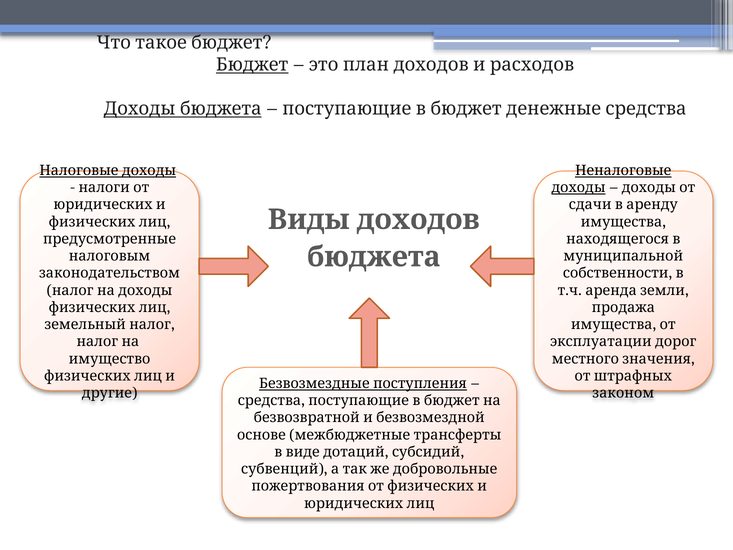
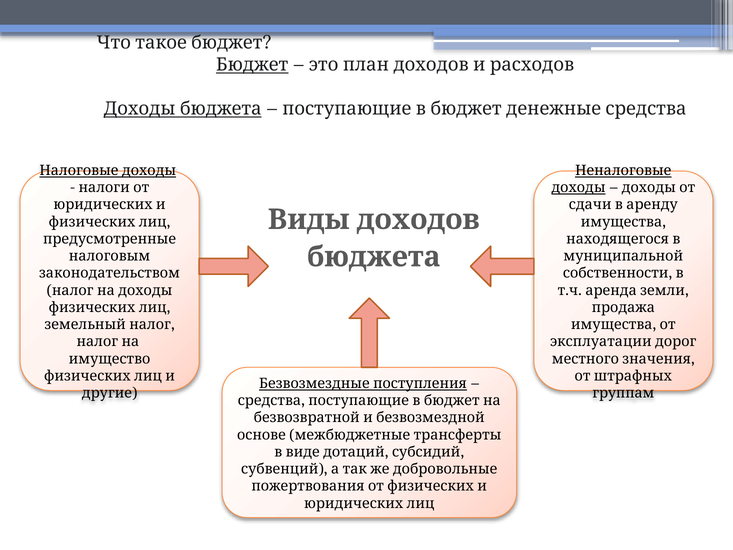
законом: законом -> группам (623, 393)
